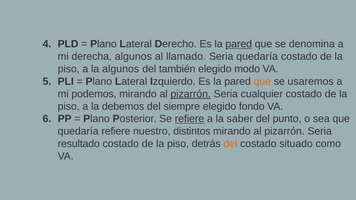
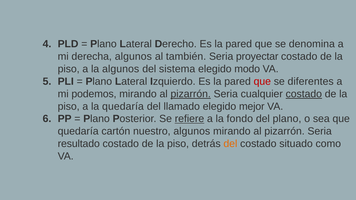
pared underline: present -> none (239, 44)
llamado: llamado -> también (186, 57)
Seria quedaría: quedaría -> proyectar (257, 57)
también: también -> sistema (177, 69)
que colour: orange -> red (262, 82)
usaremos: usaremos -> diferentes (311, 82)
costado underline: none -> present (304, 94)
la debemos: debemos -> quedaría (123, 106)
siempre: siempre -> llamado (182, 106)
fondo: fondo -> mejor (252, 106)
saber: saber -> fondo (240, 119)
del punto: punto -> plano (287, 119)
quedaría refiere: refiere -> cartón (116, 131)
nuestro distintos: distintos -> algunos (192, 131)
